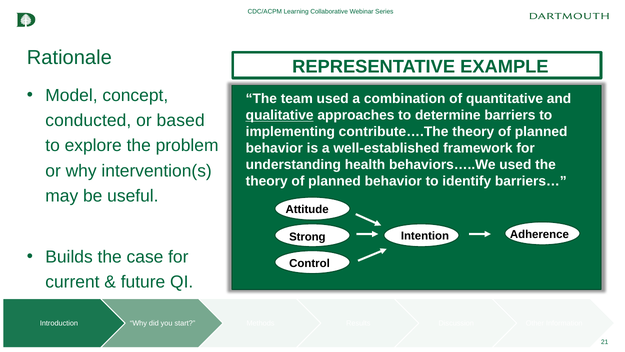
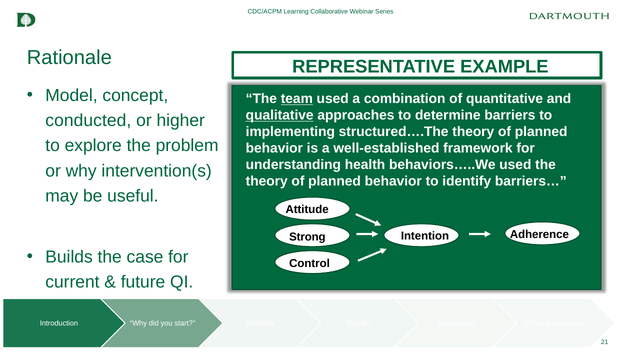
team underline: none -> present (297, 99)
based: based -> higher (181, 121)
contribute….The: contribute….The -> structured….The (394, 132)
